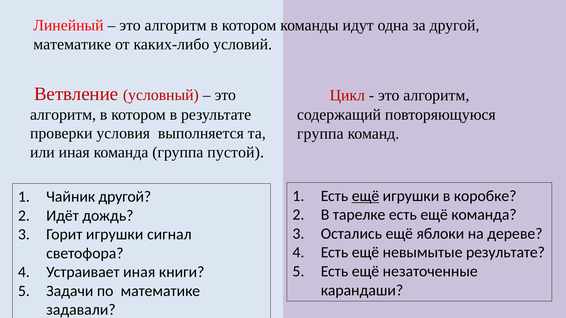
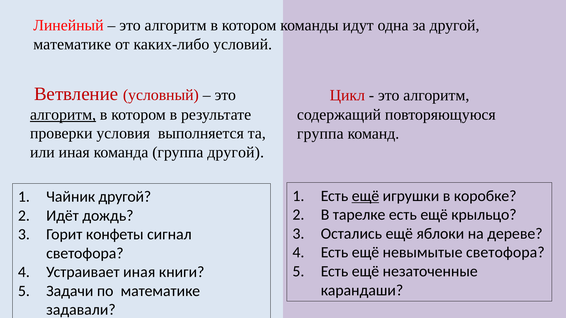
алгоритм underline: none -> present (63, 115)
группа пустой: пустой -> другой (236, 153)
ещё команда: команда -> крыльцо (484, 215)
Горит игрушки: игрушки -> конфеты (115, 235)
невымытые результате: результате -> светофора (505, 253)
